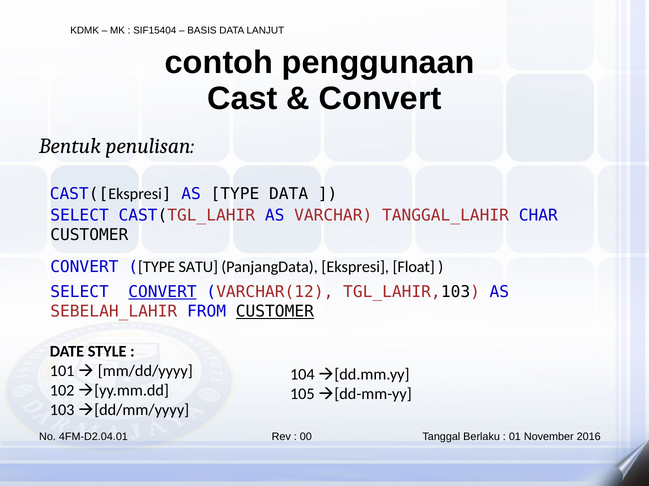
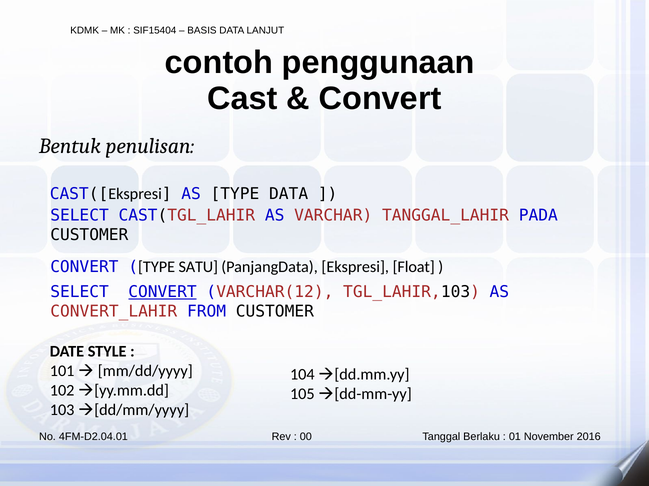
CHAR: CHAR -> PADA (538, 216)
SEBELAH_LAHIR: SEBELAH_LAHIR -> CONVERT_LAHIR (114, 312)
CUSTOMER underline: present -> none (275, 312)
